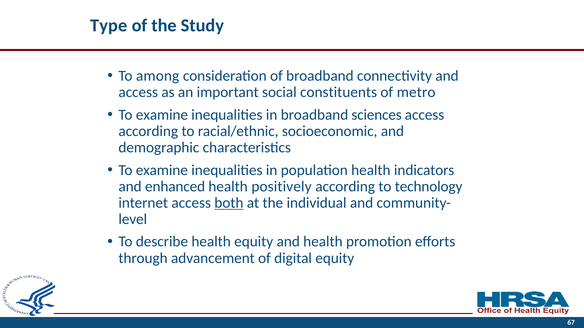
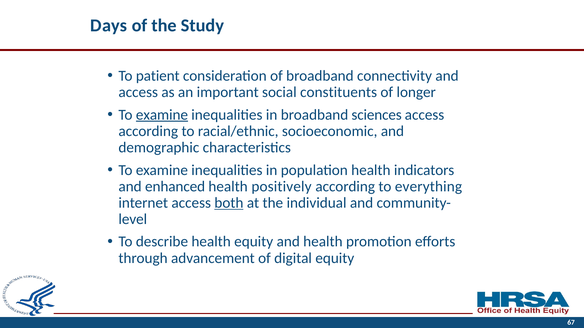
Type: Type -> Days (109, 25)
among: among -> patient (158, 76)
metro: metro -> longer (416, 92)
examine underline: none -> present (162, 115)
technology: technology -> everything (428, 187)
